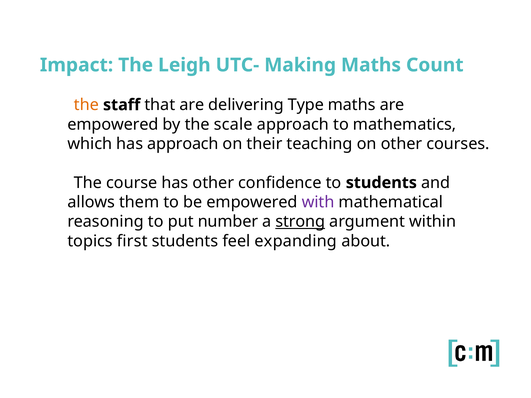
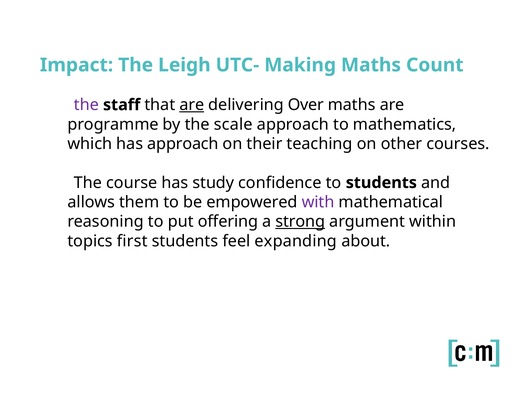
the colour: orange -> purple (86, 105)
are underline: none -> present (192, 105)
Type: Type -> Over (306, 105)
empowered: empowered -> programme (113, 124)
has other: other -> study (213, 183)
number: number -> offering (228, 222)
